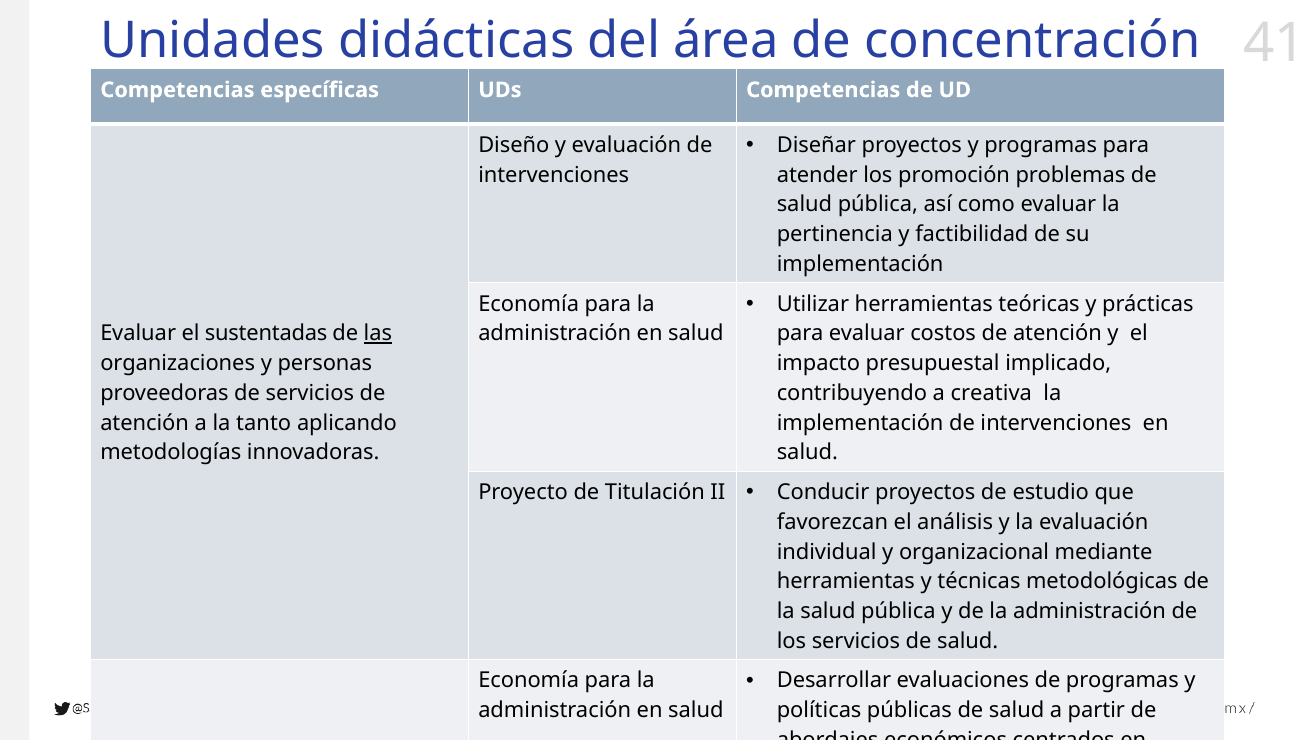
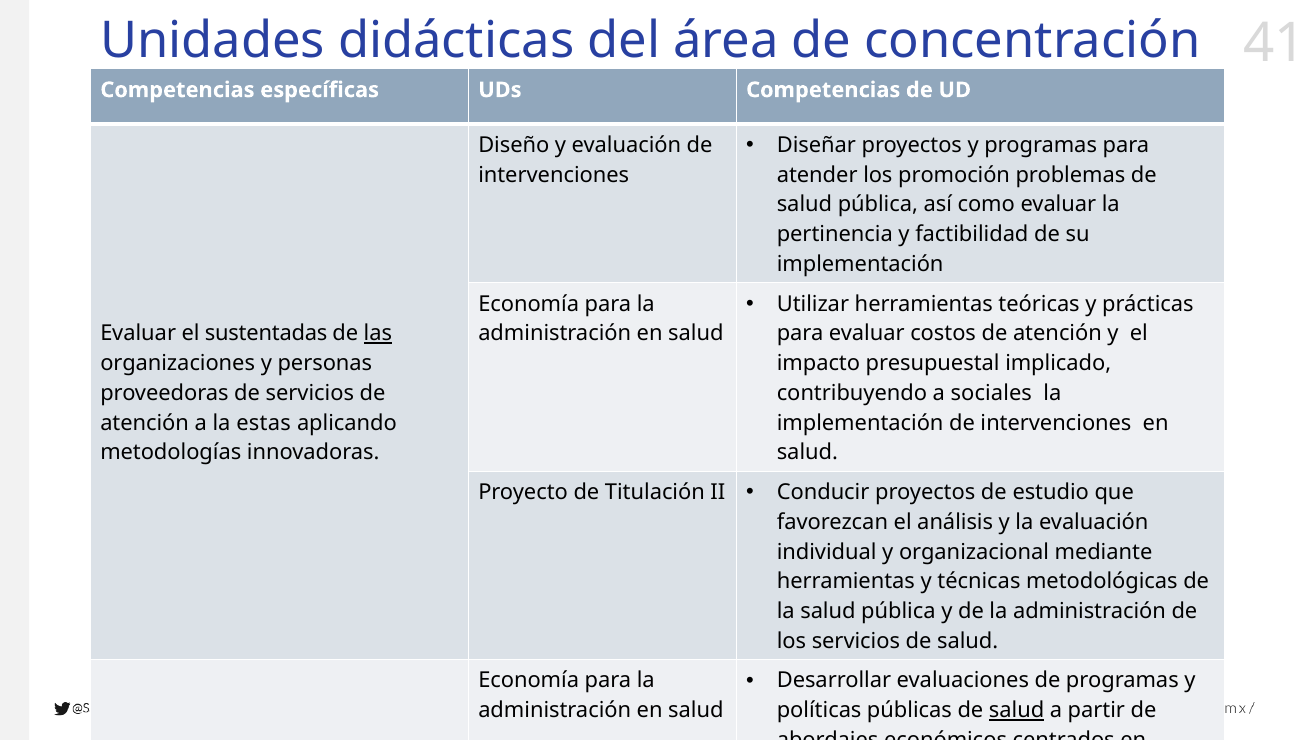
creativa: creativa -> sociales (991, 393)
tanto: tanto -> estas (264, 423)
salud underline: none -> present (1017, 710)
